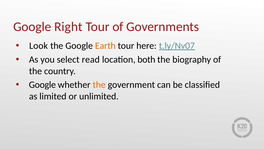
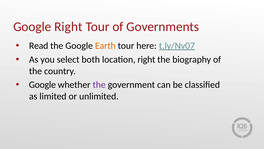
Look: Look -> Read (39, 46)
read: read -> both (91, 59)
location both: both -> right (146, 59)
the colour: orange -> purple (99, 85)
